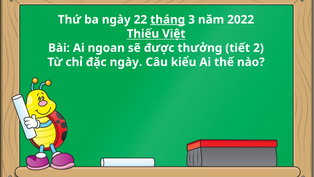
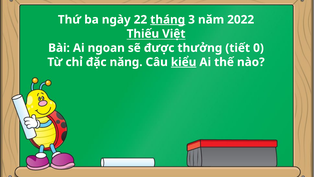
2: 2 -> 0 (258, 48)
đặc ngày: ngày -> năng (126, 62)
kiểu underline: none -> present (184, 62)
